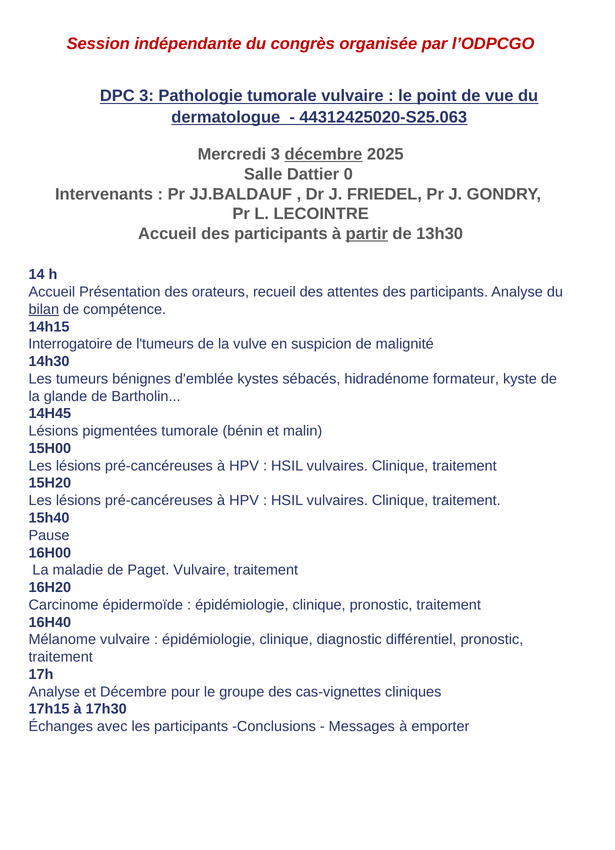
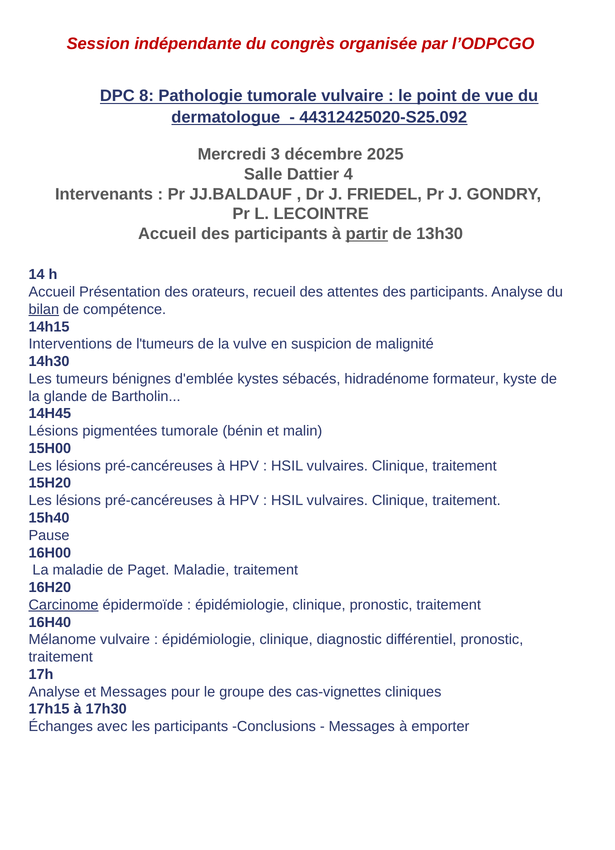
DPC 3: 3 -> 8 (147, 96)
44312425020-S25.063: 44312425020-S25.063 -> 44312425020-S25.092 (383, 117)
décembre underline: present -> none (324, 154)
0: 0 -> 4 (348, 174)
Interrogatoire: Interrogatoire -> Interventions (70, 344)
Paget Vulvaire: Vulvaire -> Maladie (201, 570)
Carcinome underline: none -> present (64, 604)
et Décembre: Décembre -> Messages (133, 691)
